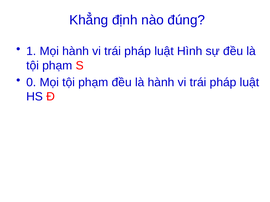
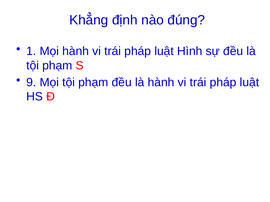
0: 0 -> 9 (31, 82)
